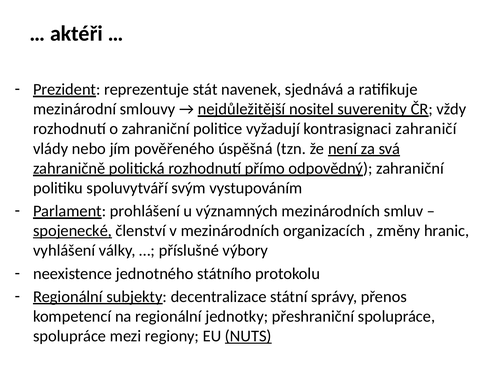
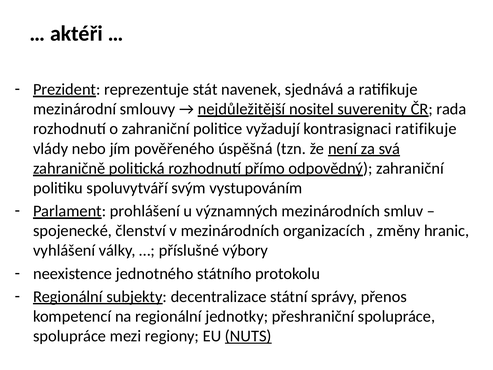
vždy: vždy -> rada (451, 109)
kontrasignaci zahraničí: zahraničí -> ratifikuje (426, 129)
spojenecké underline: present -> none (73, 231)
